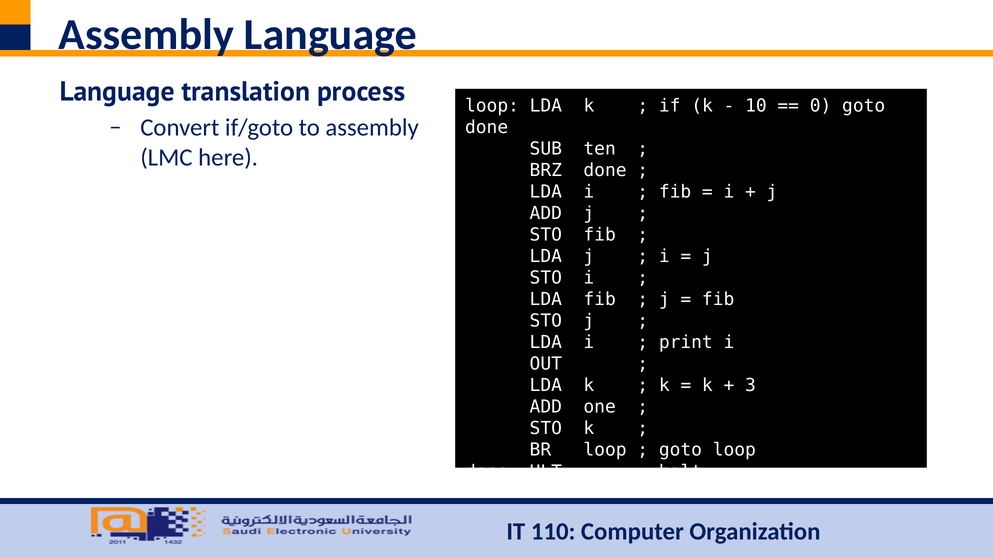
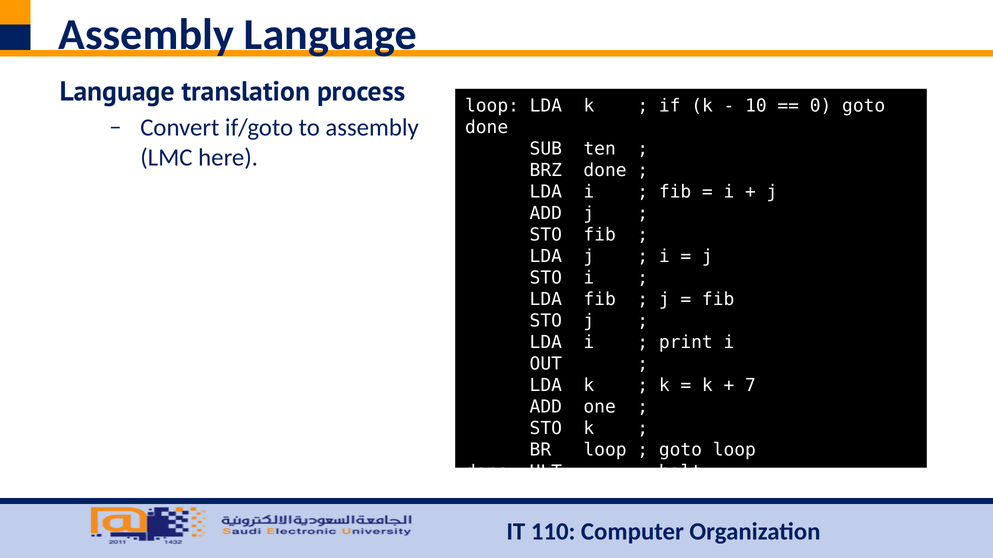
3: 3 -> 7 (750, 386)
